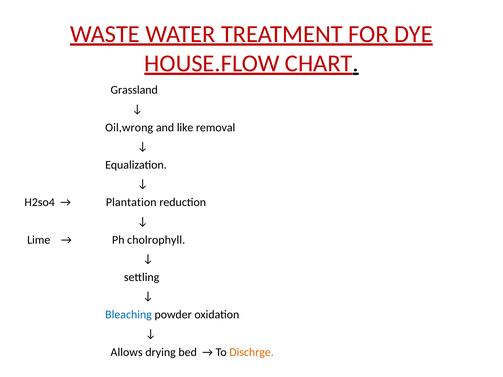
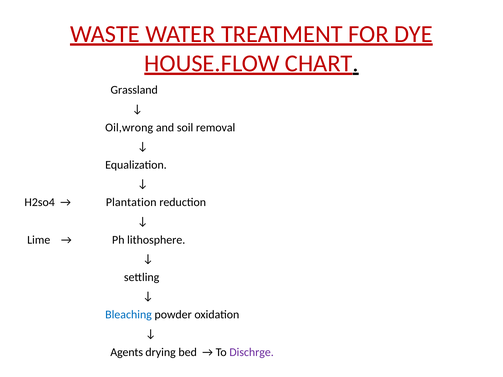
like: like -> soil (185, 128)
cholrophyll: cholrophyll -> lithosphere (156, 240)
Allows: Allows -> Agents (127, 352)
Dischrge colour: orange -> purple (252, 352)
